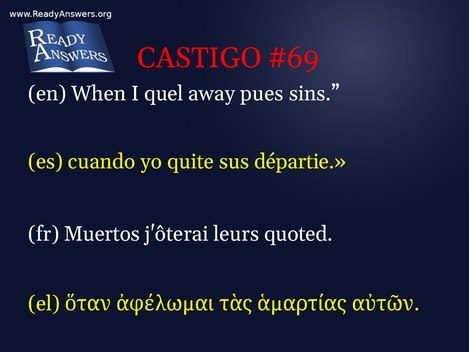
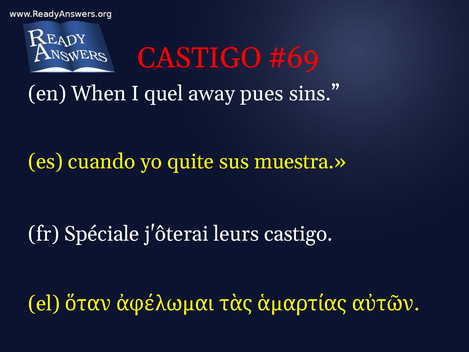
départie: départie -> muestra (300, 161)
Muertos: Muertos -> Spéciale (102, 234)
leurs quoted: quoted -> castigo (298, 234)
